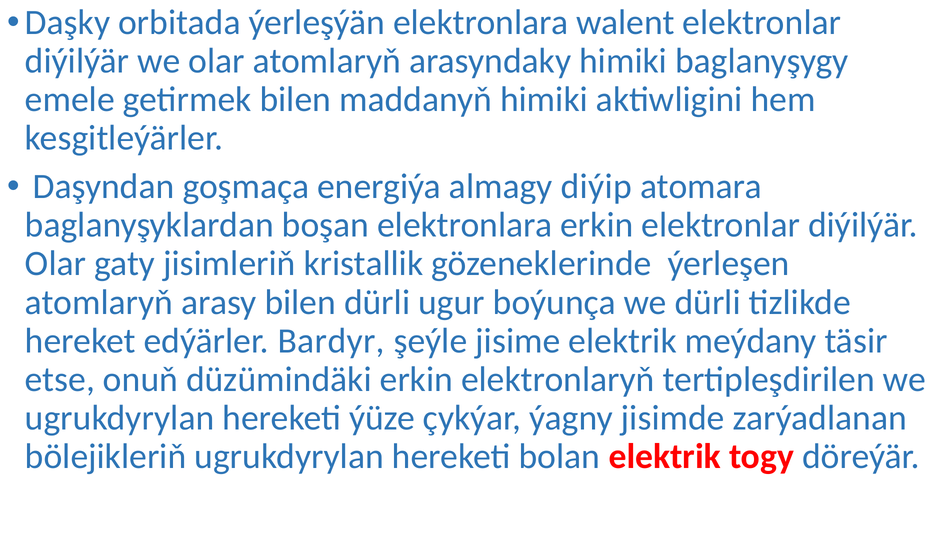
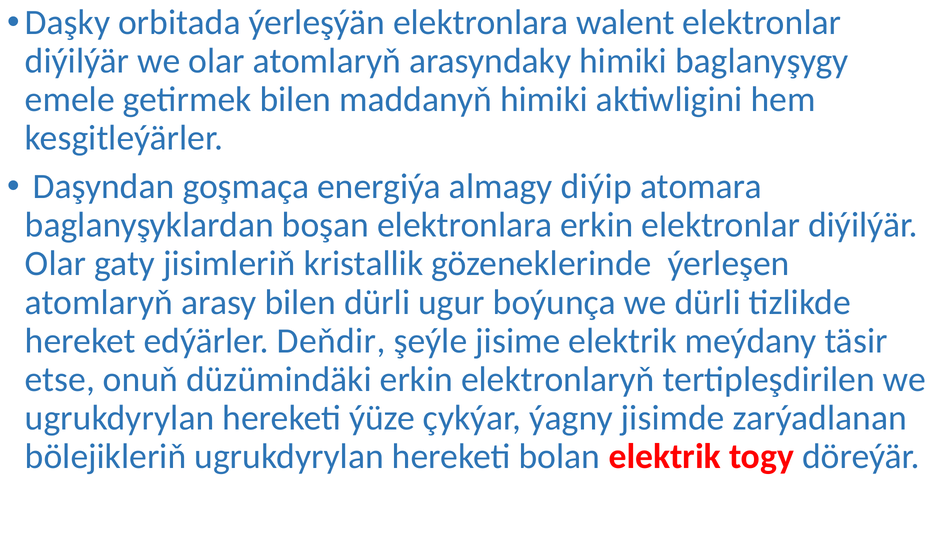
Bardyr: Bardyr -> Deňdir (331, 341)
